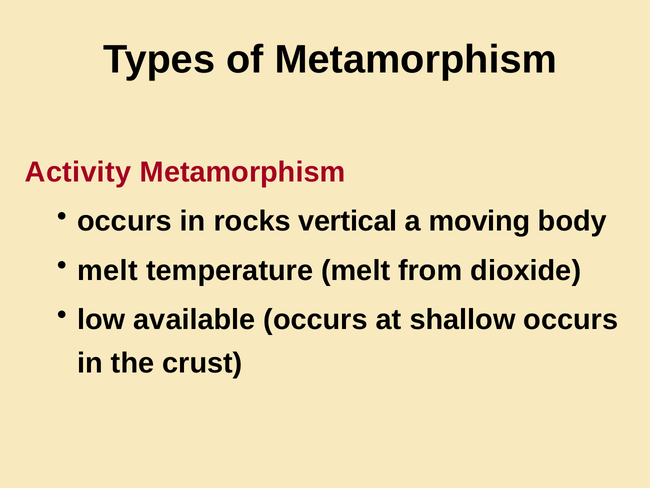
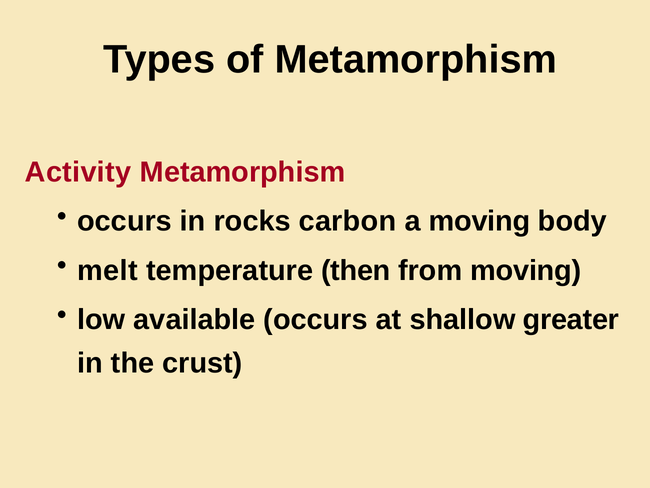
vertical: vertical -> carbon (348, 221)
temperature melt: melt -> then (356, 270)
from dioxide: dioxide -> moving (526, 270)
shallow occurs: occurs -> greater (571, 319)
